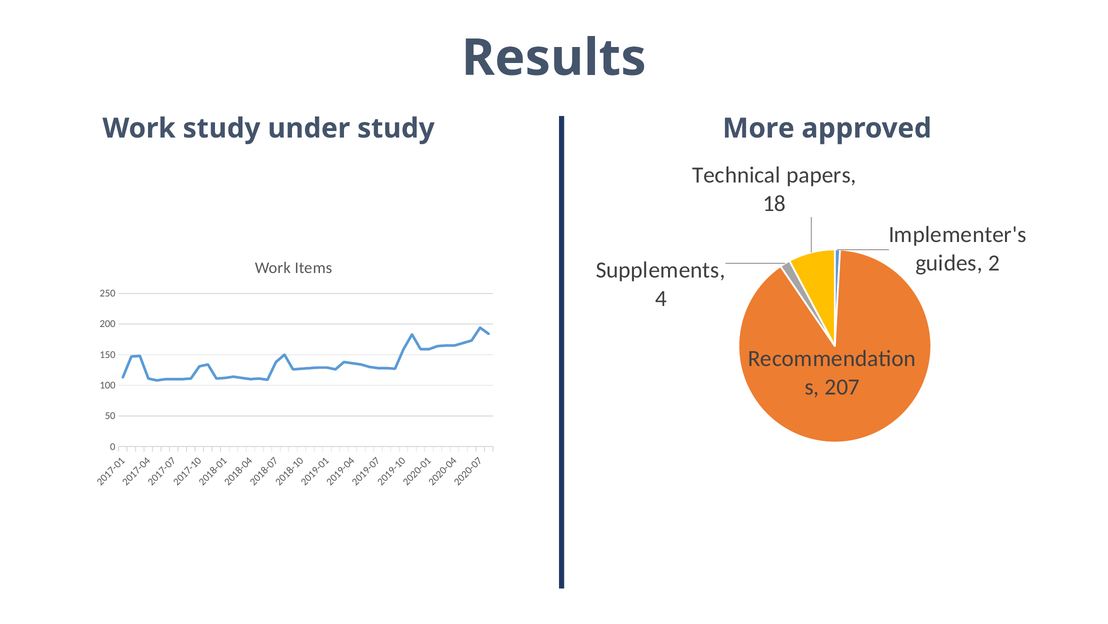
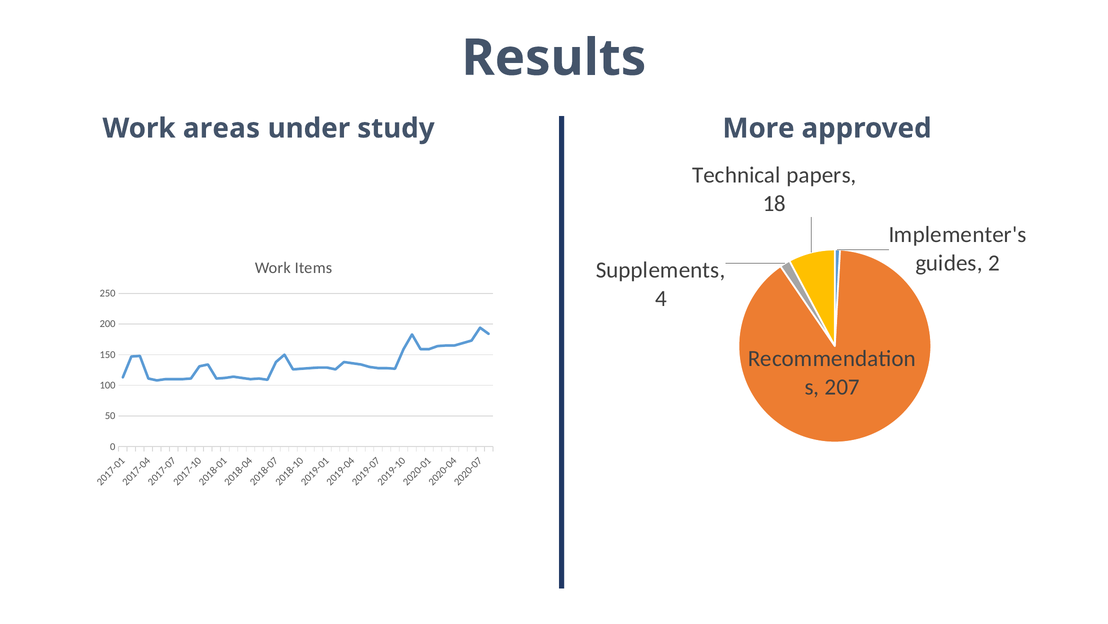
Work study: study -> areas (221, 128)
